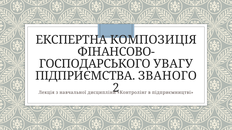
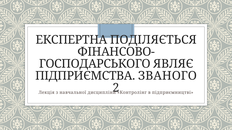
КОМПОЗИЦІЯ: КОМПОЗИЦІЯ -> ПОДІЛЯЄТЬСЯ (153, 40)
УВАГУ: УВАГУ -> ЯВЛЯЄ (173, 64)
